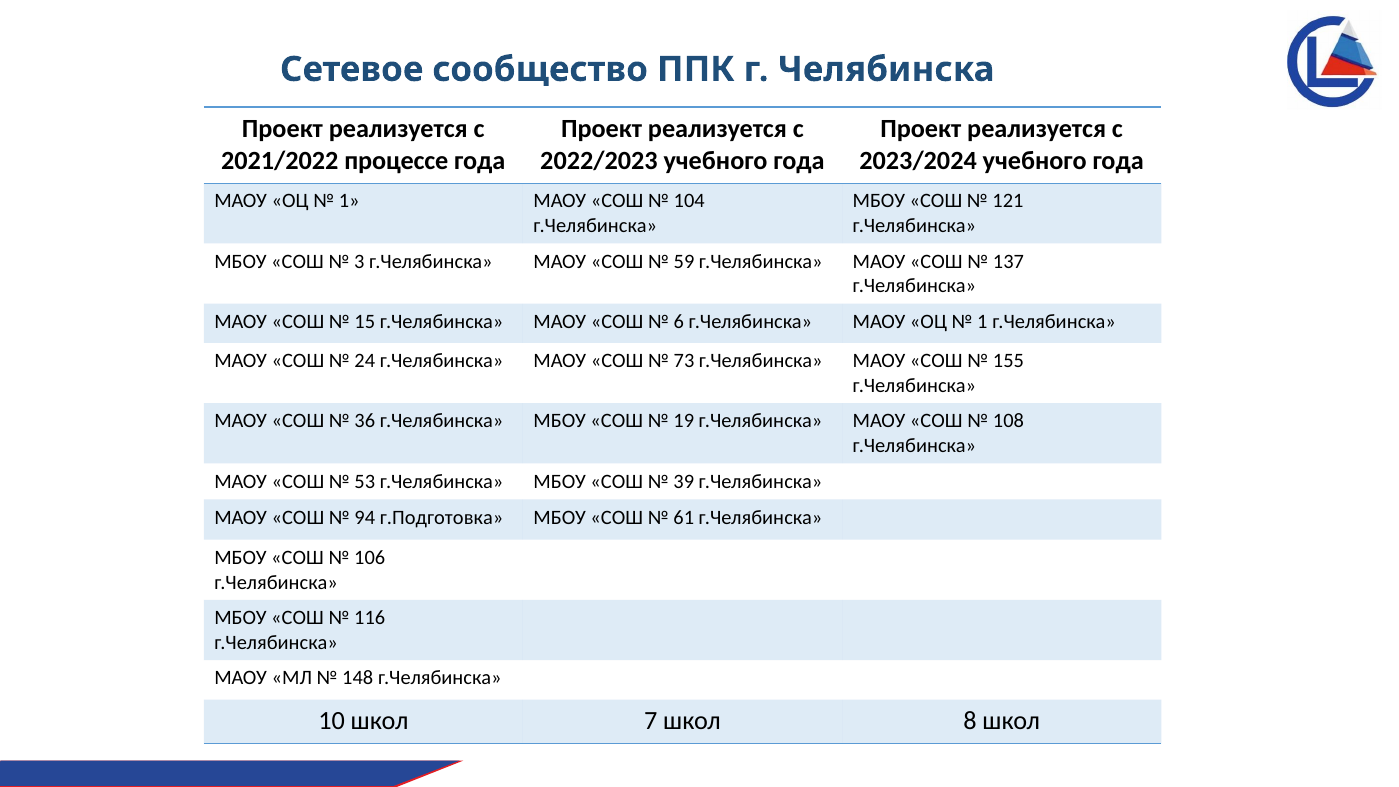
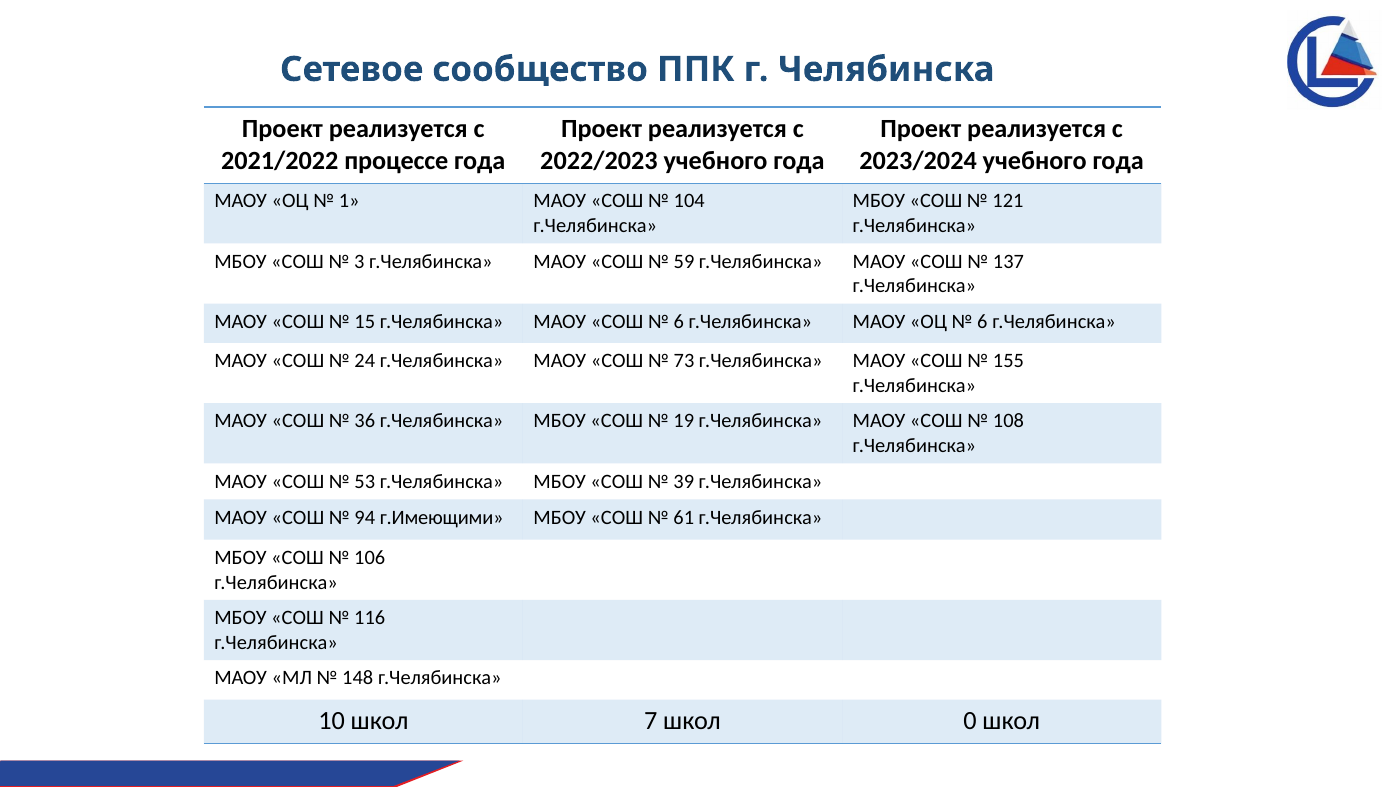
1: 1 -> 6 (982, 322)
г.Подготовка: г.Подготовка -> г.Имеющими (442, 517)
8: 8 -> 0 (970, 721)
